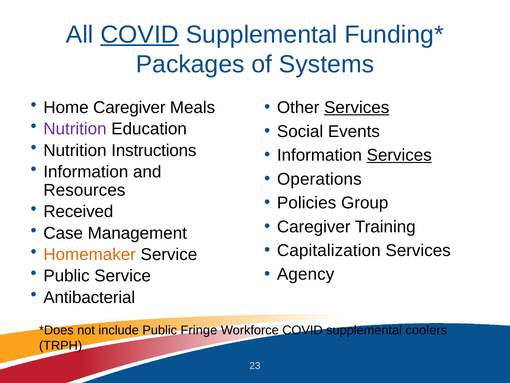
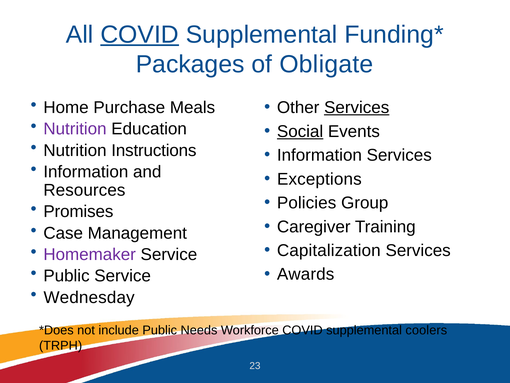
Systems: Systems -> Obligate (326, 64)
Home Caregiver: Caregiver -> Purchase (129, 107)
Social underline: none -> present (300, 131)
Services underline: present -> none (399, 155)
Operations: Operations -> Exceptions (319, 179)
Received: Received -> Promises (78, 211)
Homemaker colour: orange -> purple (90, 254)
Agency: Agency -> Awards (306, 274)
Antibacterial: Antibacterial -> Wednesday (89, 297)
Fringe: Fringe -> Needs (199, 330)
